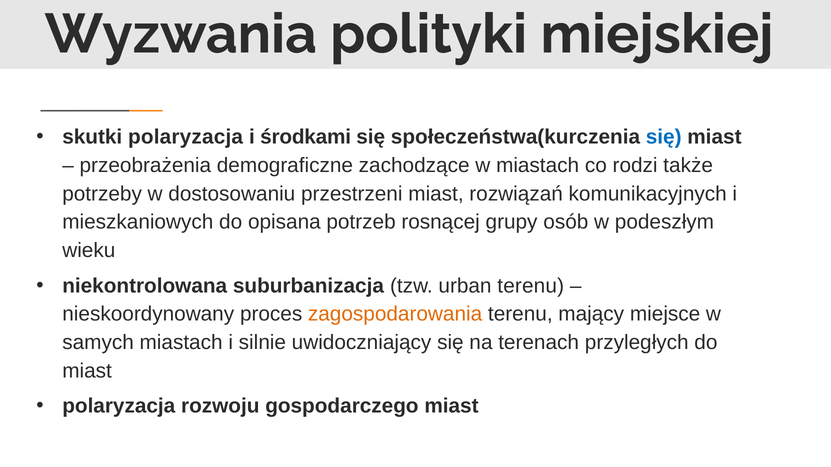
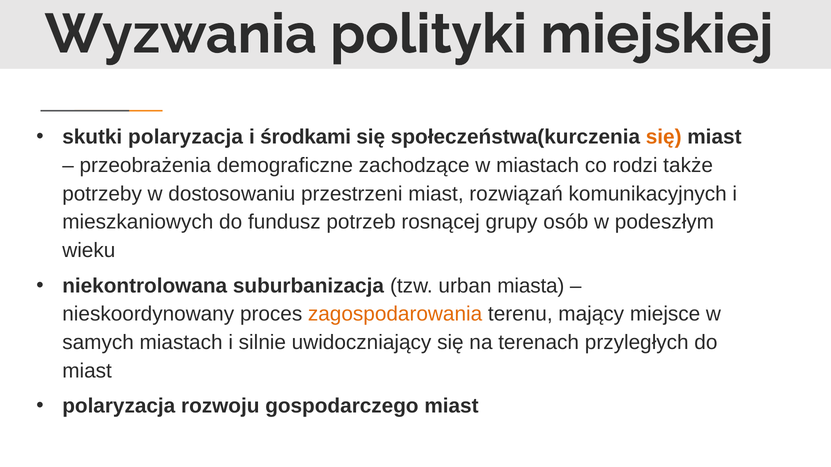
się colour: blue -> orange (664, 137)
opisana: opisana -> fundusz (284, 222)
urban terenu: terenu -> miasta (531, 286)
